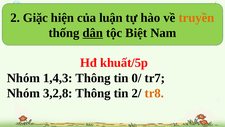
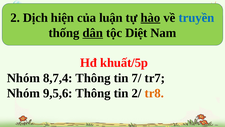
Giặc: Giặc -> Dịch (35, 18)
hào underline: none -> present (150, 18)
truyền colour: orange -> blue (196, 18)
Biệt: Biệt -> Diệt (136, 33)
1,4,3: 1,4,3 -> 8,7,4 (58, 78)
0/: 0/ -> 7/ (137, 78)
3,2,8: 3,2,8 -> 9,5,6 (58, 93)
